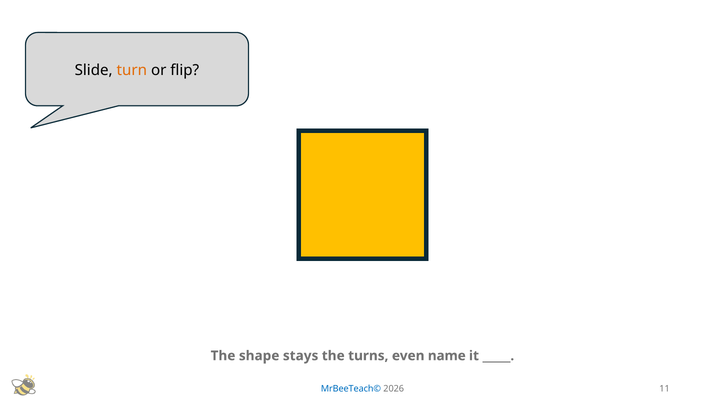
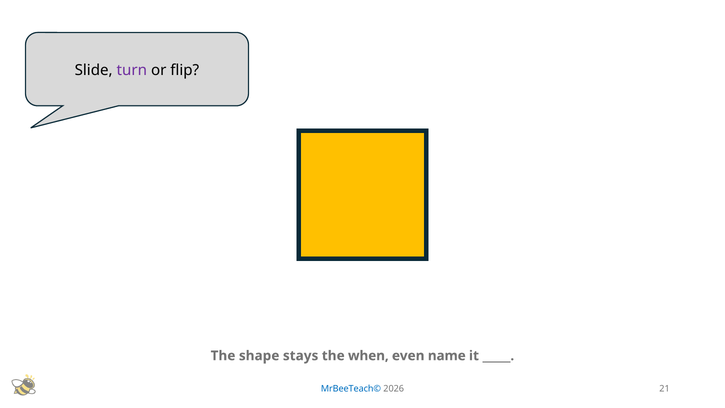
turn colour: orange -> purple (132, 70)
turns: turns -> when (368, 356)
11: 11 -> 21 (665, 389)
